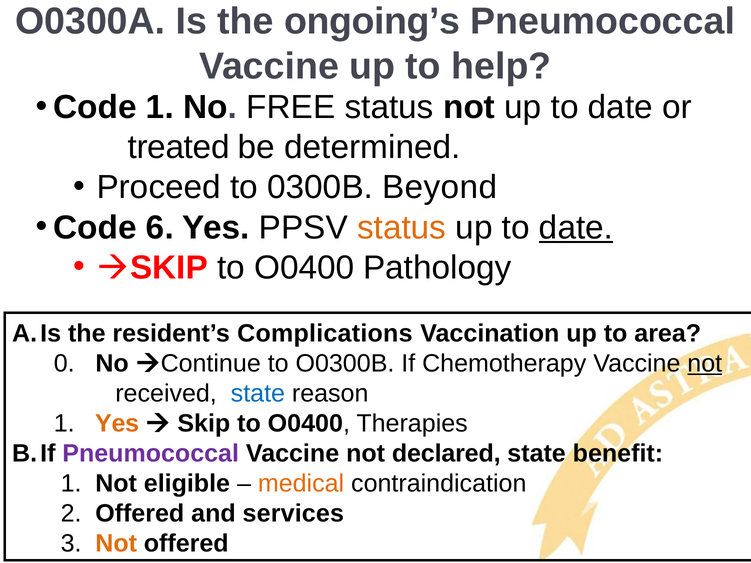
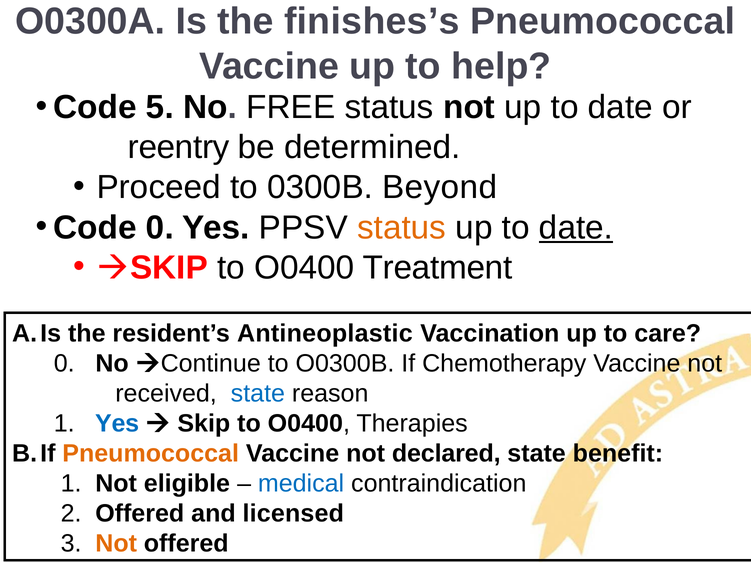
ongoing’s: ongoing’s -> finishes’s (372, 21)
Code 1: 1 -> 5 (160, 107)
treated: treated -> reentry (179, 147)
Code 6: 6 -> 0 (160, 228)
Pathology: Pathology -> Treatment (438, 268)
Complications: Complications -> Antineoplastic (325, 333)
area: area -> care (668, 333)
not underline: present -> none (705, 363)
Yes colour: orange -> blue (117, 424)
Pneumococcal colour: purple -> orange (151, 454)
medical colour: orange -> blue (301, 484)
services: services -> licensed (293, 514)
